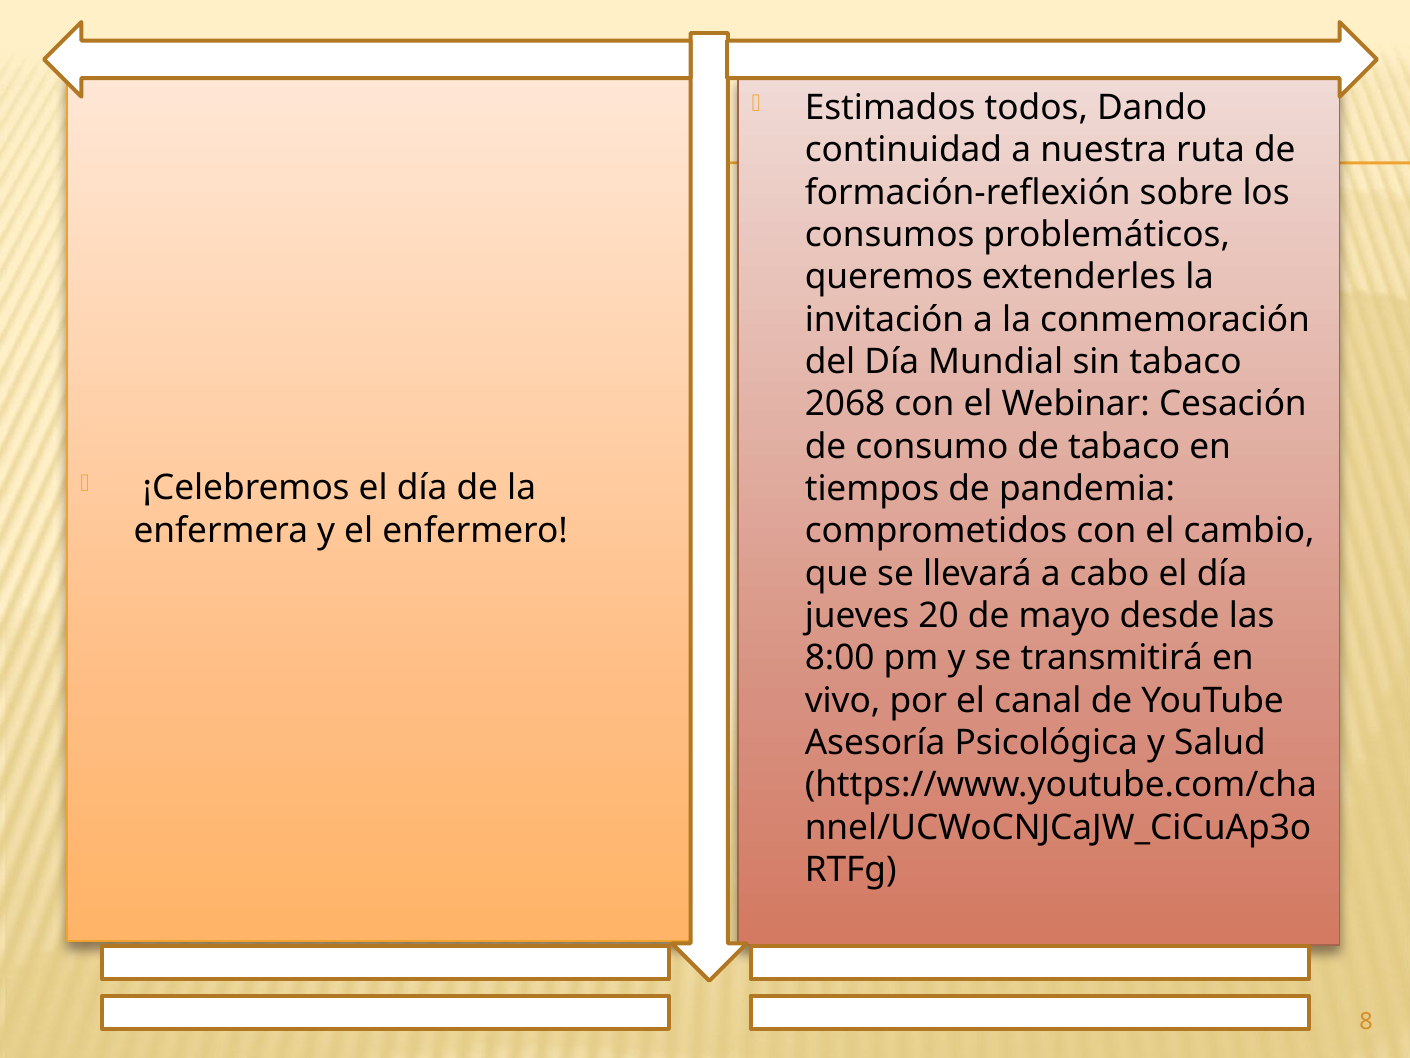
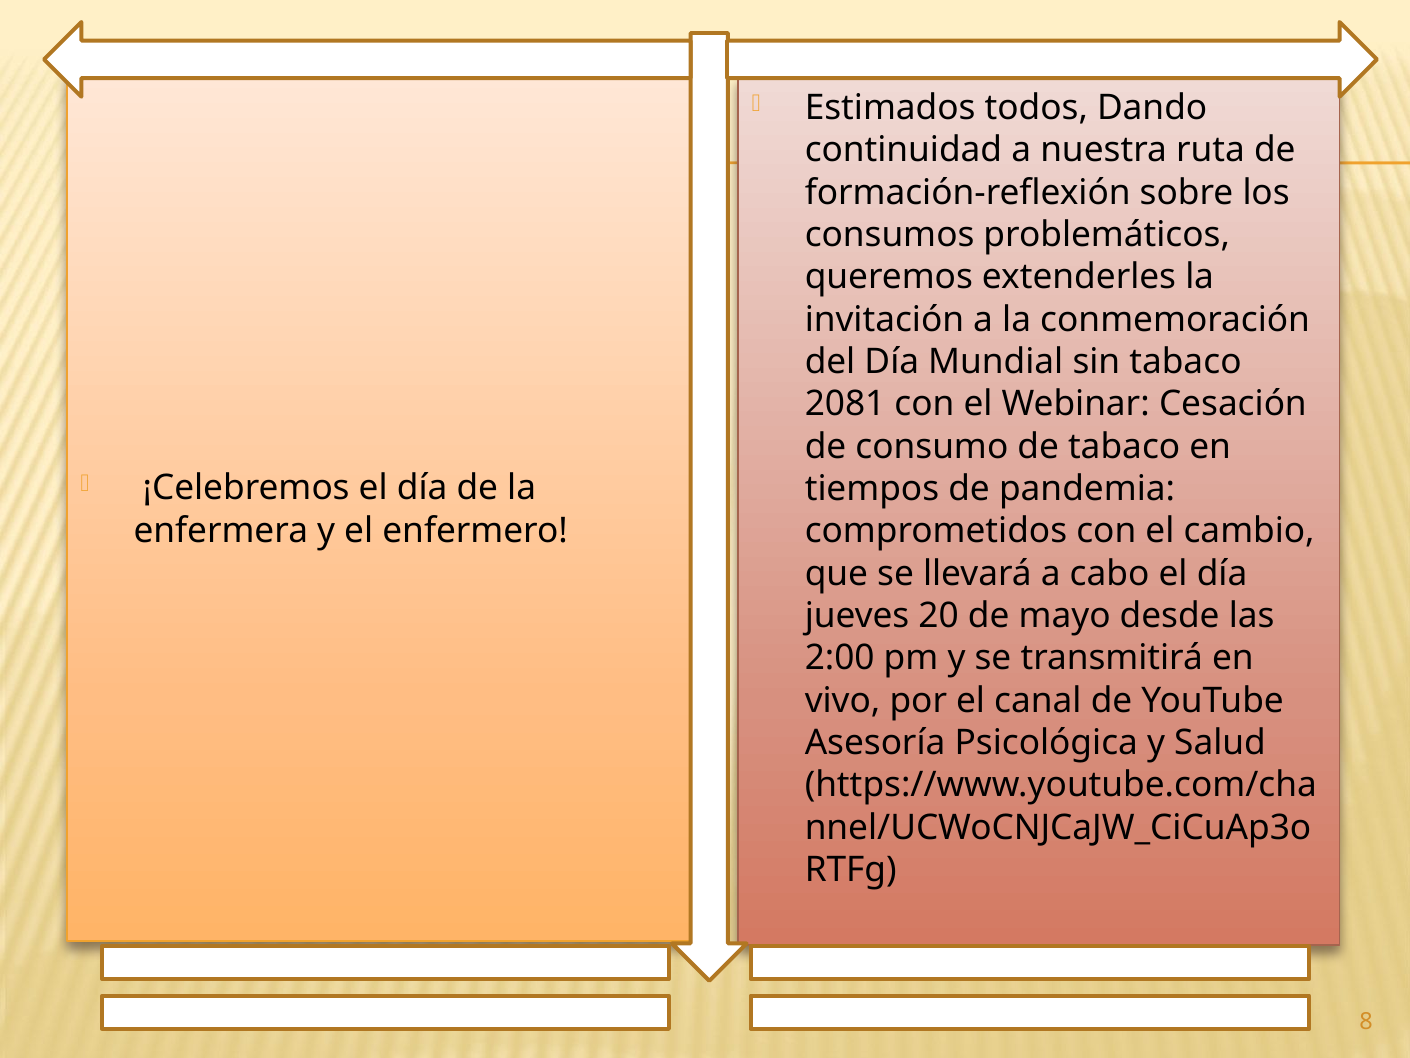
2068: 2068 -> 2081 (845, 404)
8:00: 8:00 -> 2:00 (840, 658)
